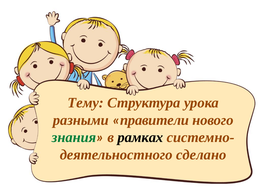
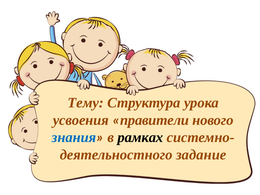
разными: разными -> усвоения (81, 120)
знания colour: green -> blue (74, 137)
сделано: сделано -> задание (201, 155)
